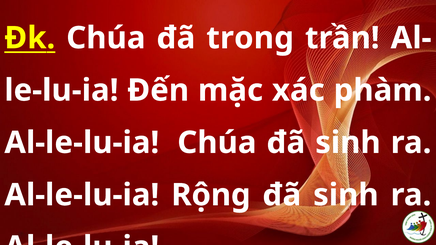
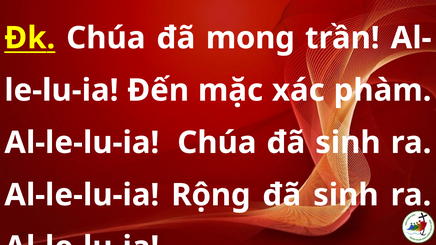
trong: trong -> mong (250, 38)
